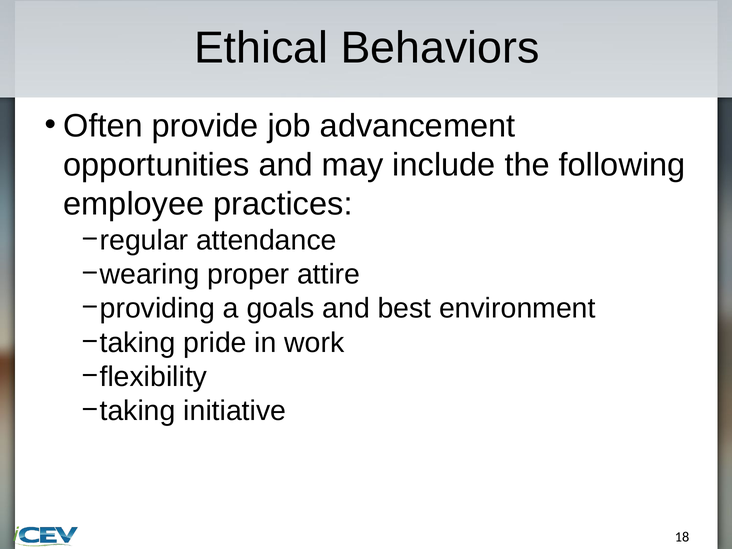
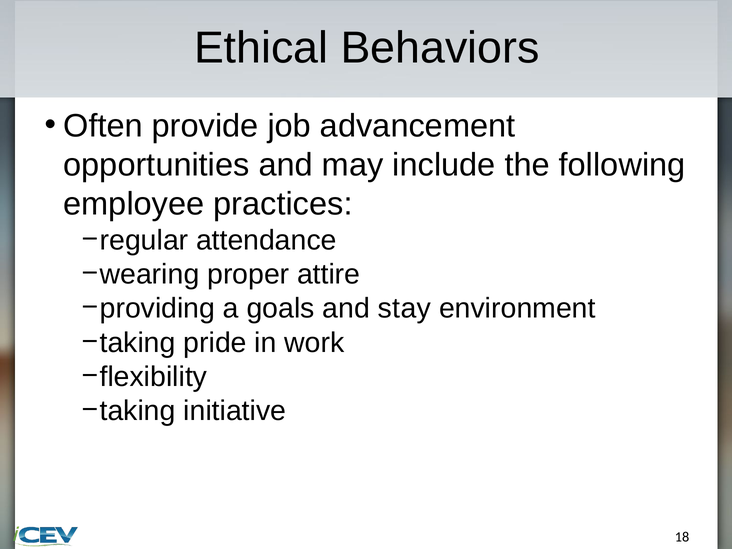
best: best -> stay (404, 309)
